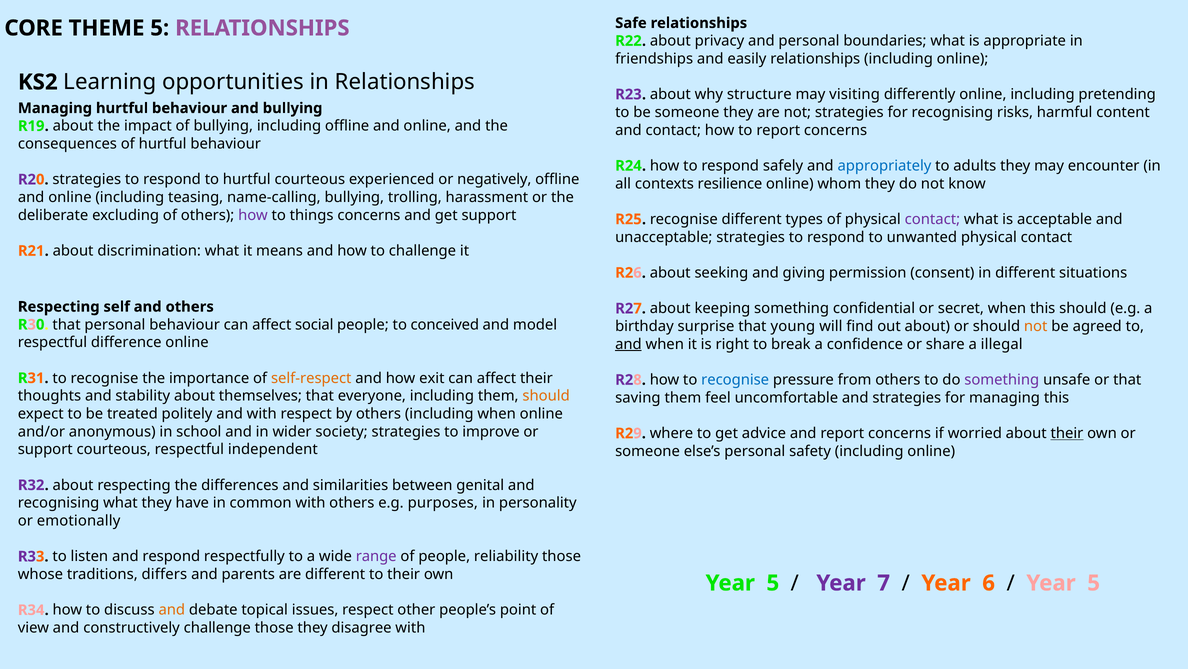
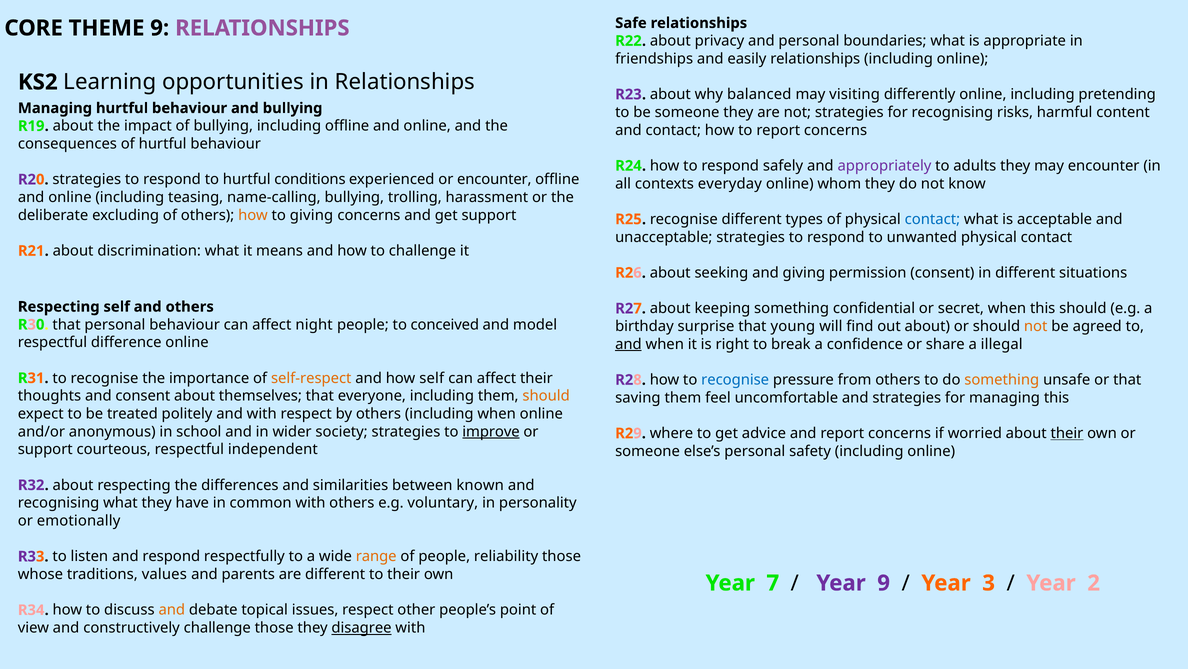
THEME 5: 5 -> 9 (160, 28)
structure: structure -> balanced (759, 94)
appropriately colour: blue -> purple (884, 166)
hurtful courteous: courteous -> conditions (310, 179)
or negatively: negatively -> encounter (494, 179)
resilience: resilience -> everyday (730, 183)
how colour: purple -> orange (253, 215)
to things: things -> giving (312, 215)
contact colour: purple -> blue (932, 219)
social: social -> night (314, 324)
how exit: exit -> self (432, 378)
something colour: purple -> orange (1002, 379)
and stability: stability -> consent (143, 396)
improve underline: none -> present (491, 431)
genital: genital -> known (480, 485)
purposes: purposes -> voluntary (443, 502)
range colour: purple -> orange (376, 556)
differs: differs -> values (164, 574)
5: 5 -> 7 (773, 582)
Year 7: 7 -> 9 (884, 582)
6: 6 -> 3 (989, 582)
5: 5 -> 2 (1094, 582)
disagree underline: none -> present (362, 627)
